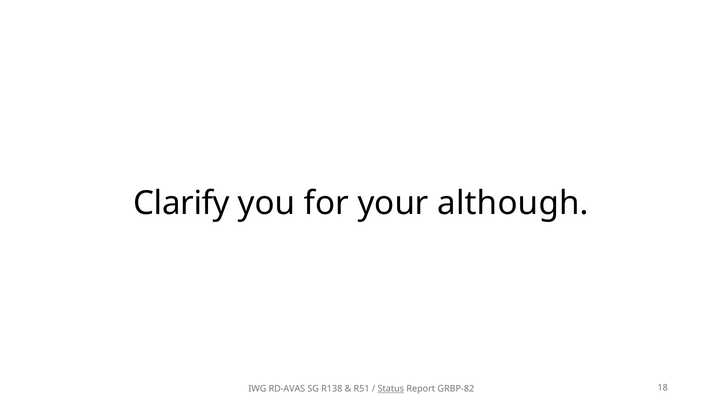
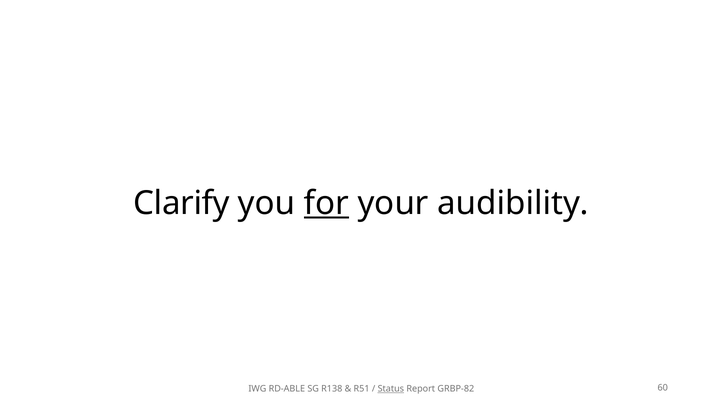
for underline: none -> present (326, 203)
although: although -> audibility (513, 203)
RD-AVAS: RD-AVAS -> RD-ABLE (287, 388)
18: 18 -> 60 (663, 388)
